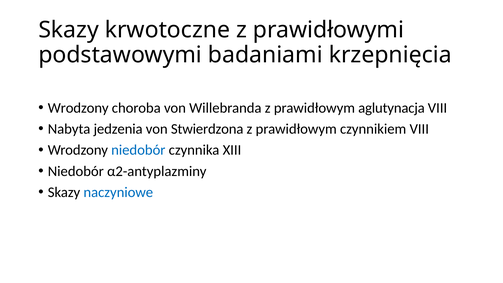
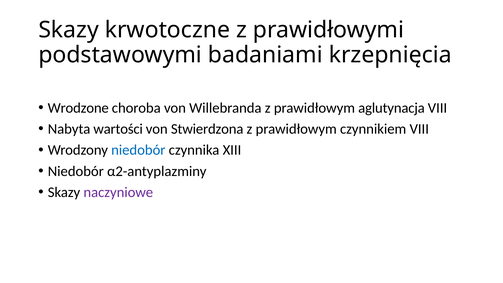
Wrodzony: Wrodzony -> Wrodzone (78, 108)
jedzenia: jedzenia -> wartości (118, 129)
naczyniowe colour: blue -> purple (118, 192)
